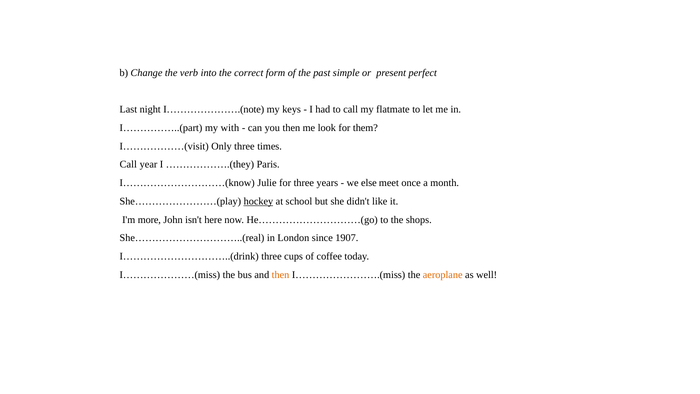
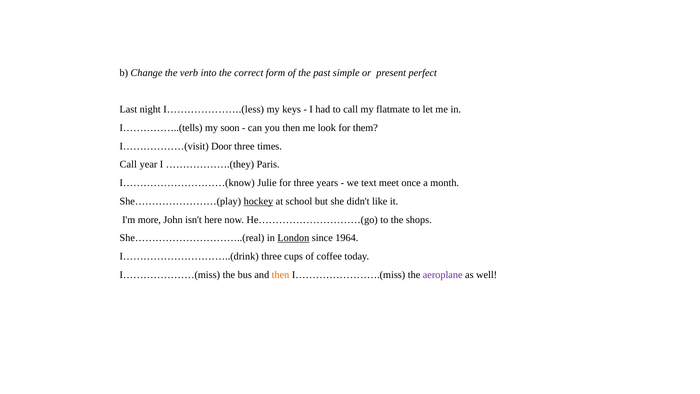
I………………….(note: I………………….(note -> I………………….(less (214, 109)
I……………..(part: I……………..(part -> I……………..(tells (161, 128)
with: with -> soon (230, 128)
Only: Only -> Door (222, 146)
else: else -> text (369, 183)
London underline: none -> present (293, 238)
1907: 1907 -> 1964 (347, 238)
aeroplane colour: orange -> purple (443, 275)
